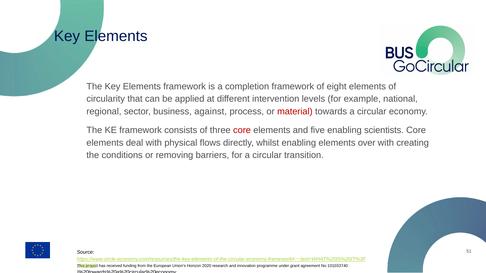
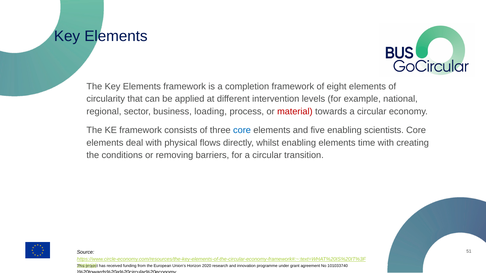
against: against -> loading (211, 112)
core colour: red -> blue (242, 130)
over: over -> time (367, 143)
